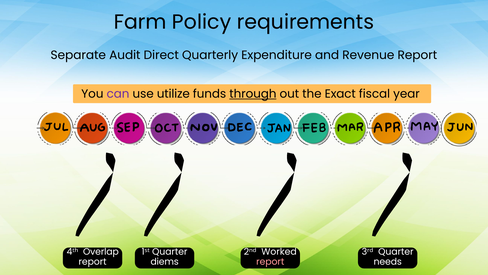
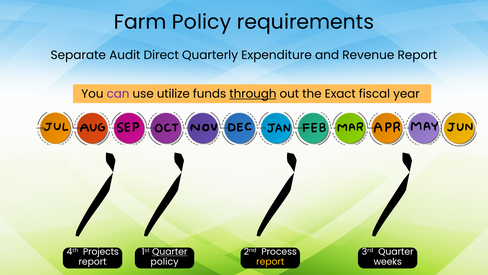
Overlap: Overlap -> Projects (101, 251)
Quarter underline: none -> present (170, 251)
Worked: Worked -> Process (279, 251)
diems: diems -> policy (165, 261)
report colour: pink -> yellow (270, 261)
needs: needs -> weeks (388, 261)
